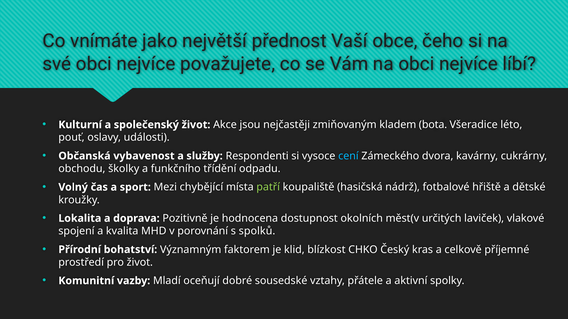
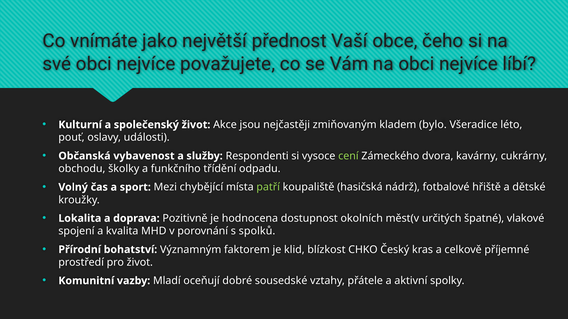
bota: bota -> bylo (433, 125)
cení colour: light blue -> light green (348, 156)
laviček: laviček -> špatné (484, 219)
